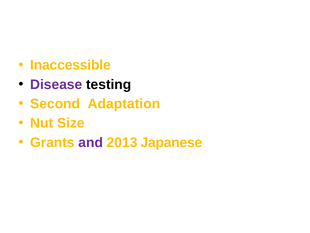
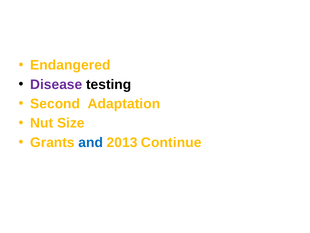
Inaccessible: Inaccessible -> Endangered (70, 65)
and colour: purple -> blue (91, 142)
Japanese: Japanese -> Continue (171, 142)
